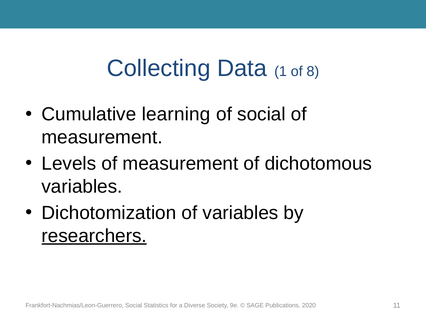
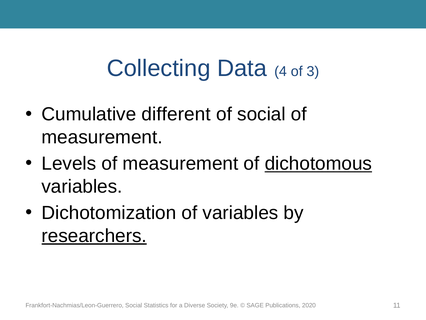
1: 1 -> 4 (281, 71)
8: 8 -> 3 (313, 71)
learning: learning -> different (176, 114)
dichotomous underline: none -> present (318, 163)
